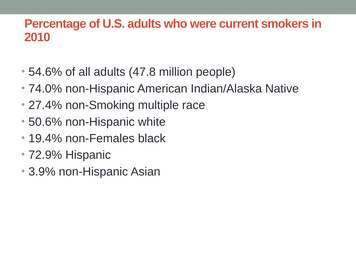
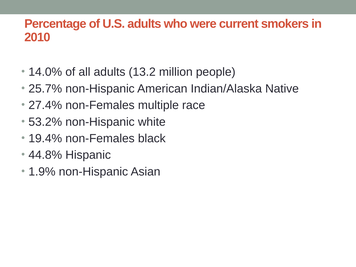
54.6%: 54.6% -> 14.0% (45, 72)
47.8: 47.8 -> 13.2 (142, 72)
74.0%: 74.0% -> 25.7% (45, 89)
27.4% non-Smoking: non-Smoking -> non-Females (100, 105)
50.6%: 50.6% -> 53.2% (45, 122)
72.9%: 72.9% -> 44.8% (45, 155)
3.9%: 3.9% -> 1.9% (42, 172)
